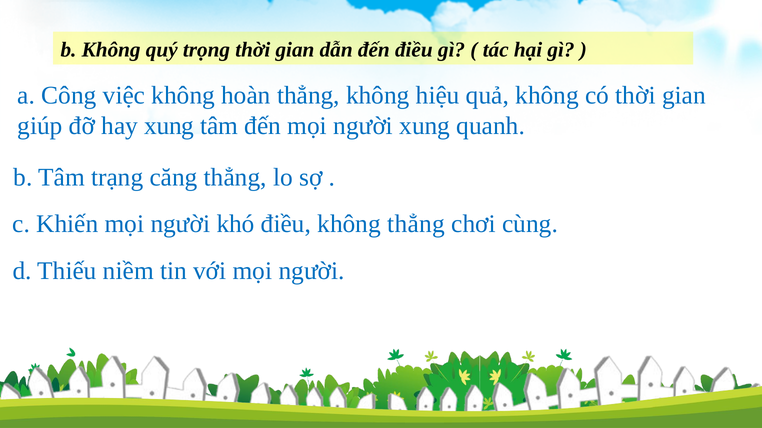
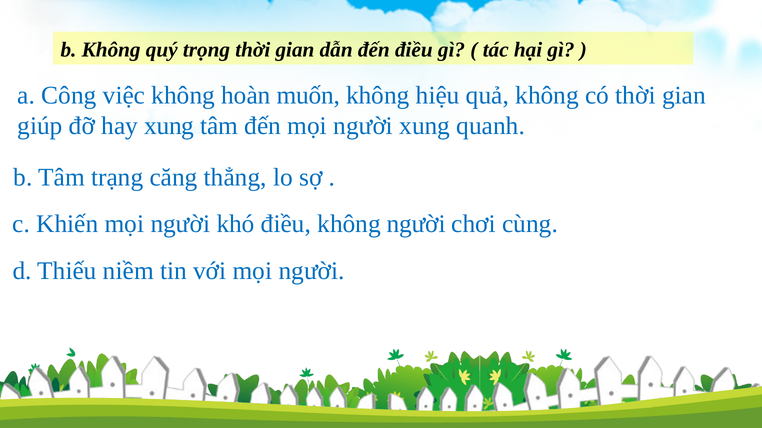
hoàn thẳng: thẳng -> muốn (309, 95)
không thẳng: thẳng -> người (416, 224)
